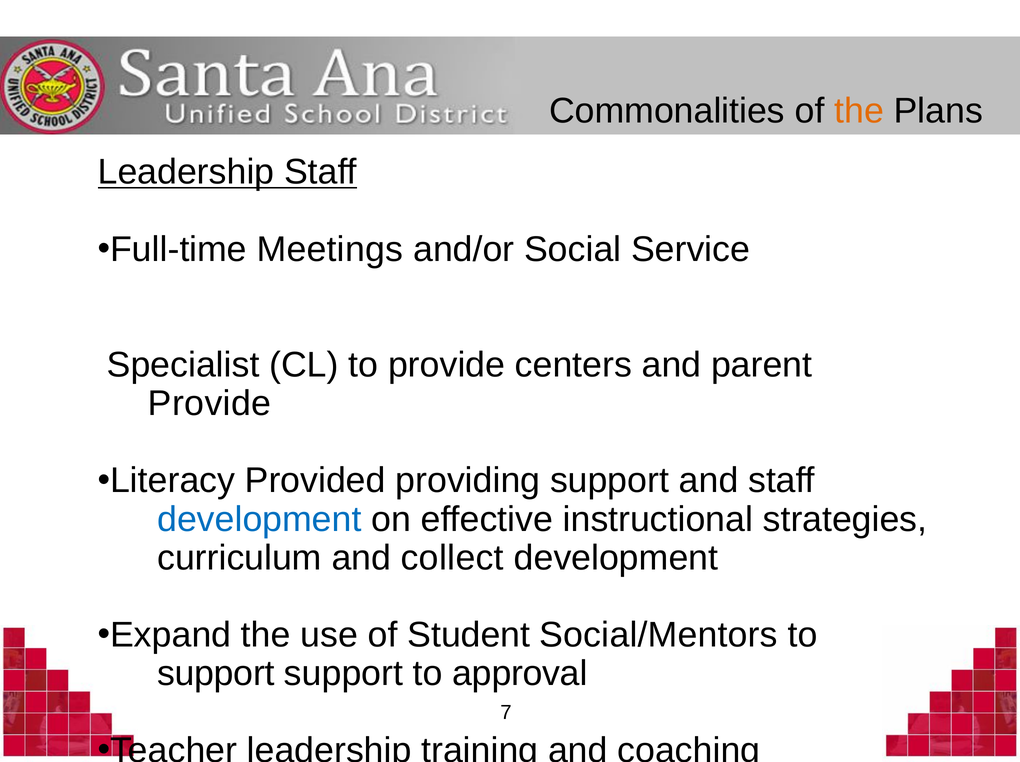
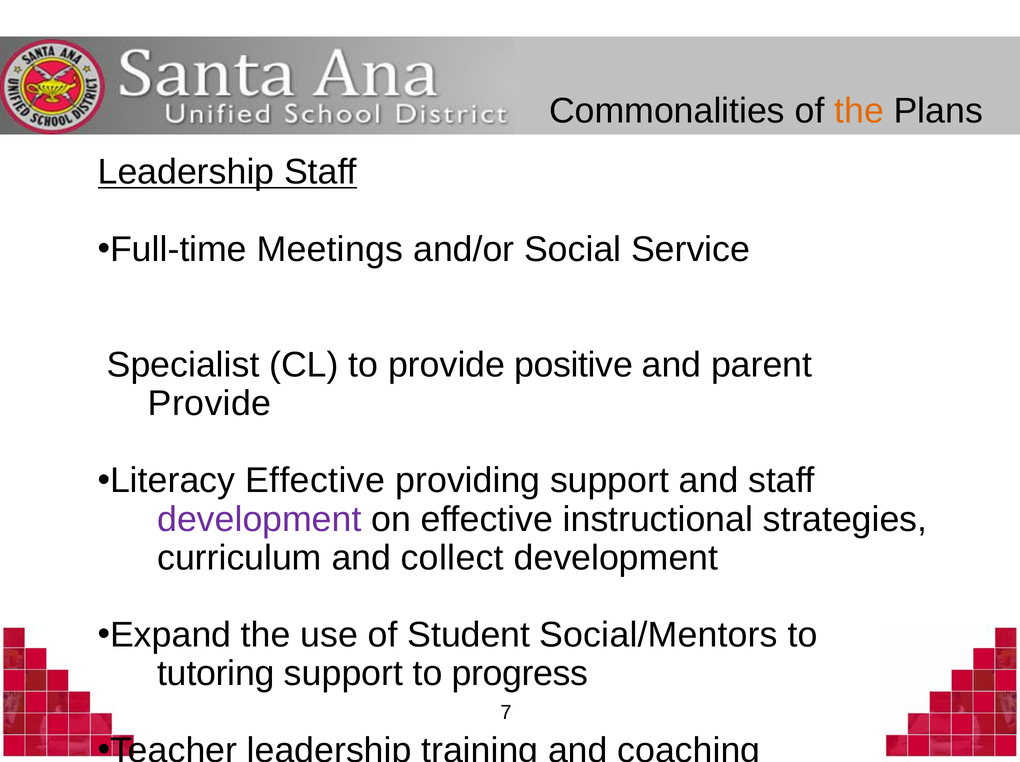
centers: centers -> positive (574, 365)
Literacy Provided: Provided -> Effective (315, 481)
development colour: blue -> purple (259, 520)
support: support -> tutoring (216, 674)
approval: approval -> progress (520, 674)
